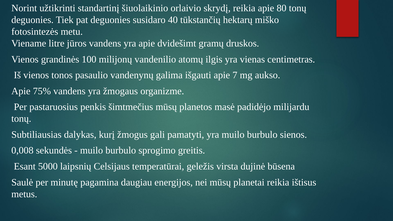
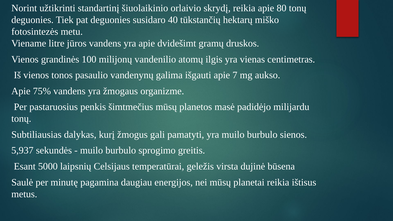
0,008: 0,008 -> 5,937 (22, 151)
